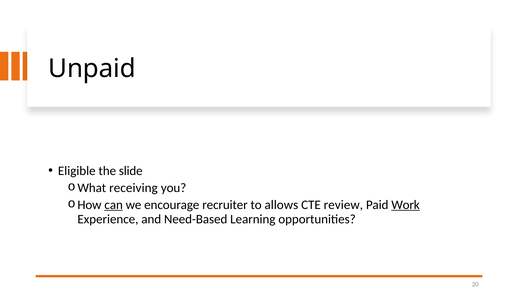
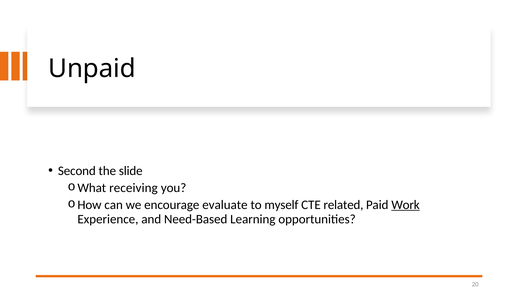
Eligible: Eligible -> Second (77, 171)
can underline: present -> none (114, 204)
recruiter: recruiter -> evaluate (225, 204)
allows: allows -> myself (281, 204)
review: review -> related (343, 204)
